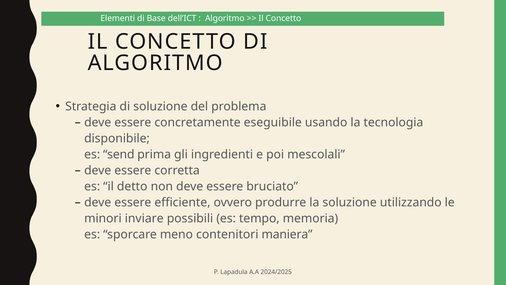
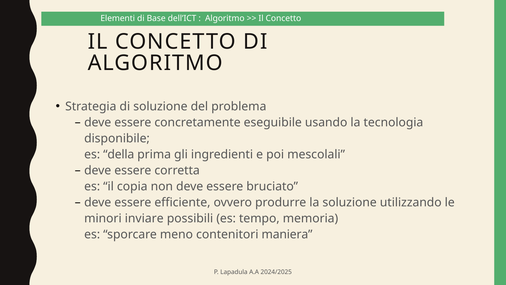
send: send -> della (119, 154)
detto: detto -> copia (132, 186)
